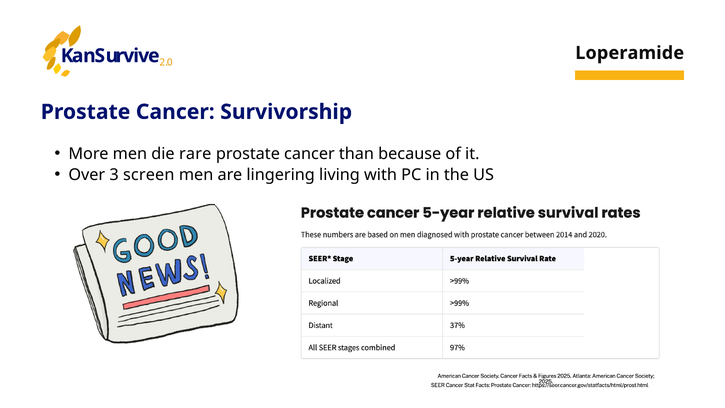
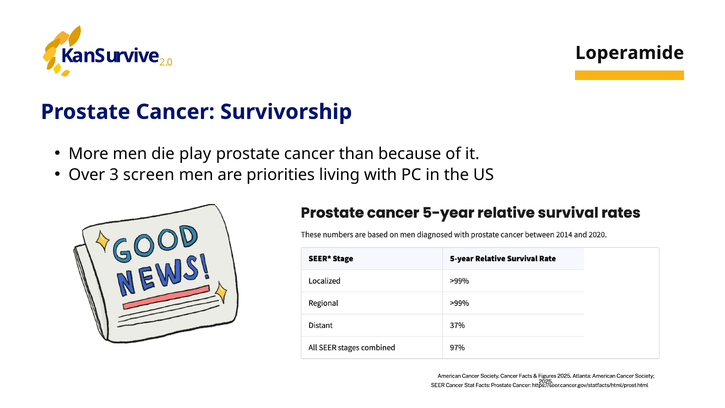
rare: rare -> play (195, 154)
lingering: lingering -> priorities (281, 175)
